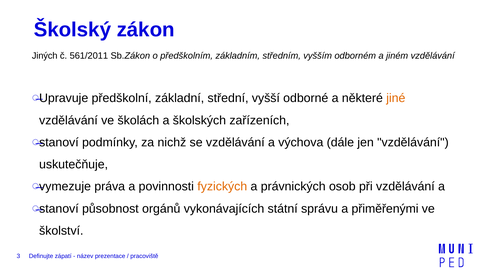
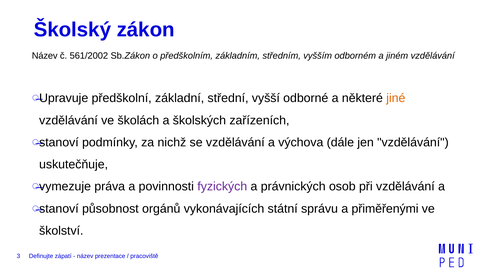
Jiných: Jiných -> Název (45, 56)
561/2011: 561/2011 -> 561/2002 (89, 56)
fyzických colour: orange -> purple (222, 187)
